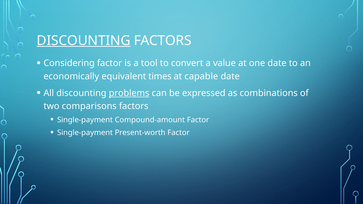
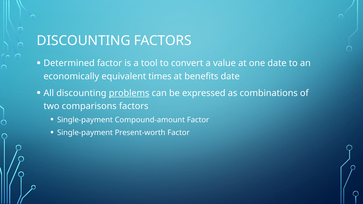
DISCOUNTING underline: present -> none (84, 41)
Considering: Considering -> Determined (69, 63)
capable: capable -> benefits (201, 76)
